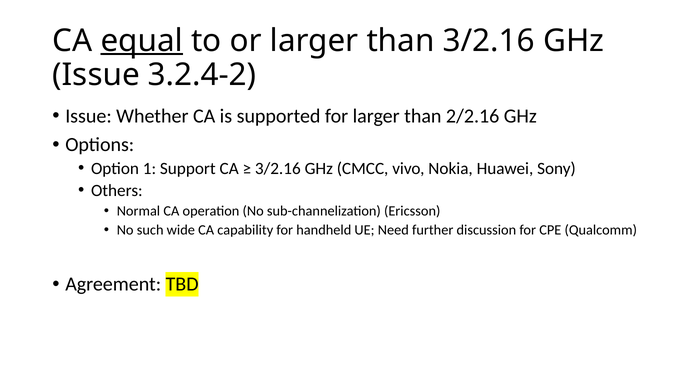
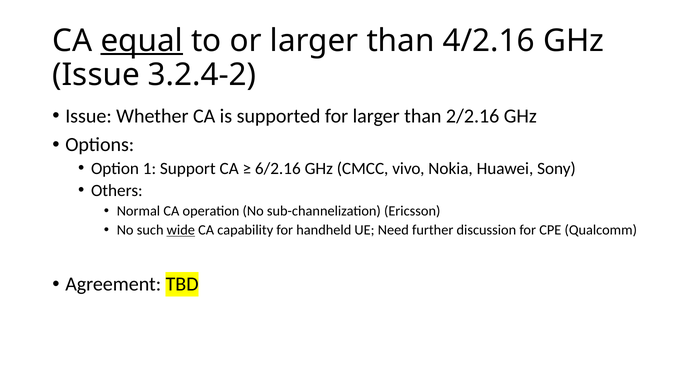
than 3/2.16: 3/2.16 -> 4/2.16 (489, 41)
3/2.16: 3/2.16 -> 6/2.16 (278, 169)
wide underline: none -> present (181, 230)
